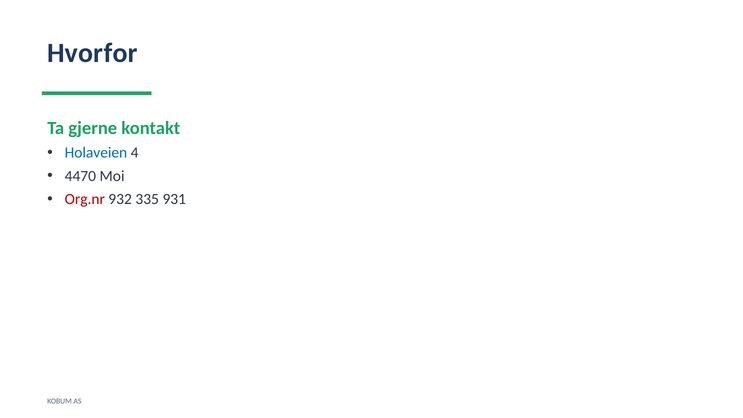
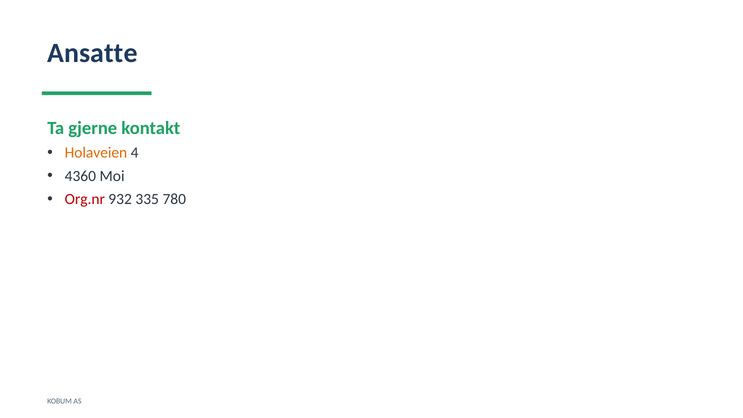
Hvorfor: Hvorfor -> Ansatte (92, 53)
Holaveien colour: blue -> orange (96, 153)
4470: 4470 -> 4360 (80, 176)
931: 931 -> 780 (174, 199)
